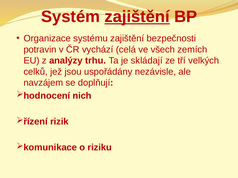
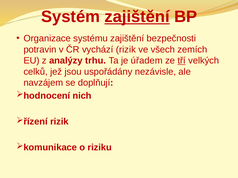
vychází celá: celá -> rizik (126, 50)
skládají: skládají -> úřadem (147, 61)
tří underline: none -> present (182, 61)
